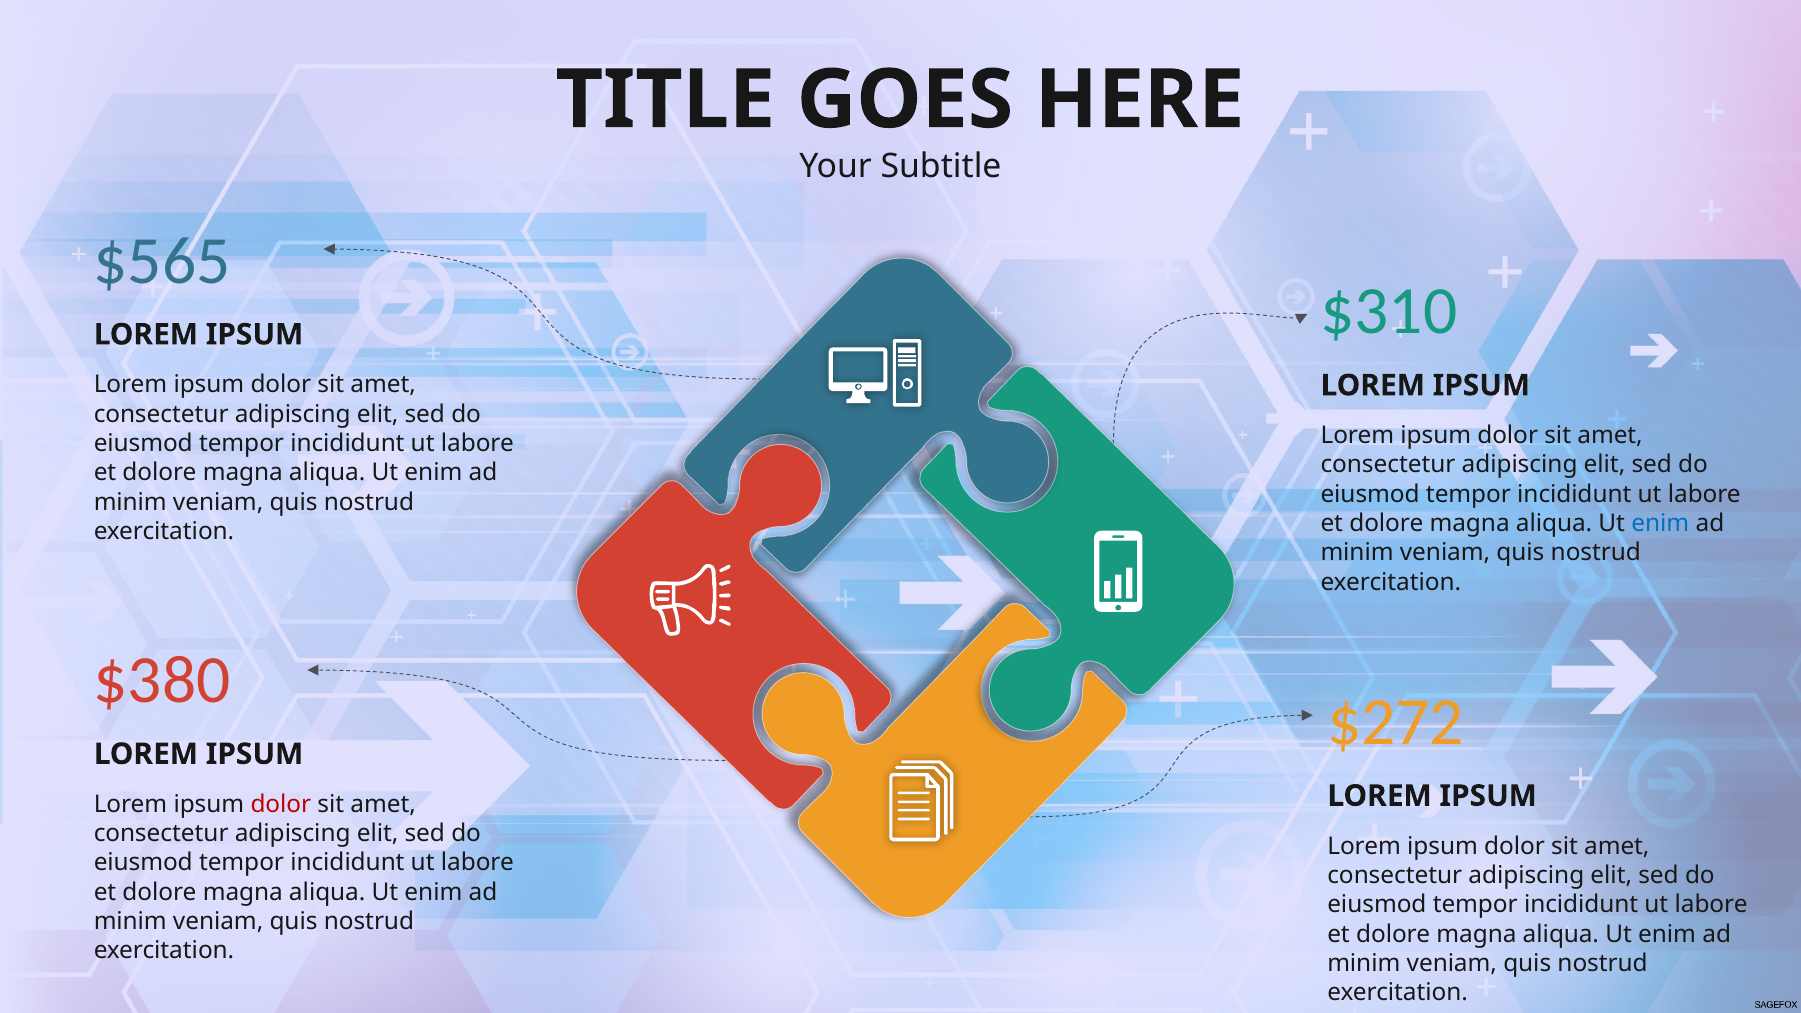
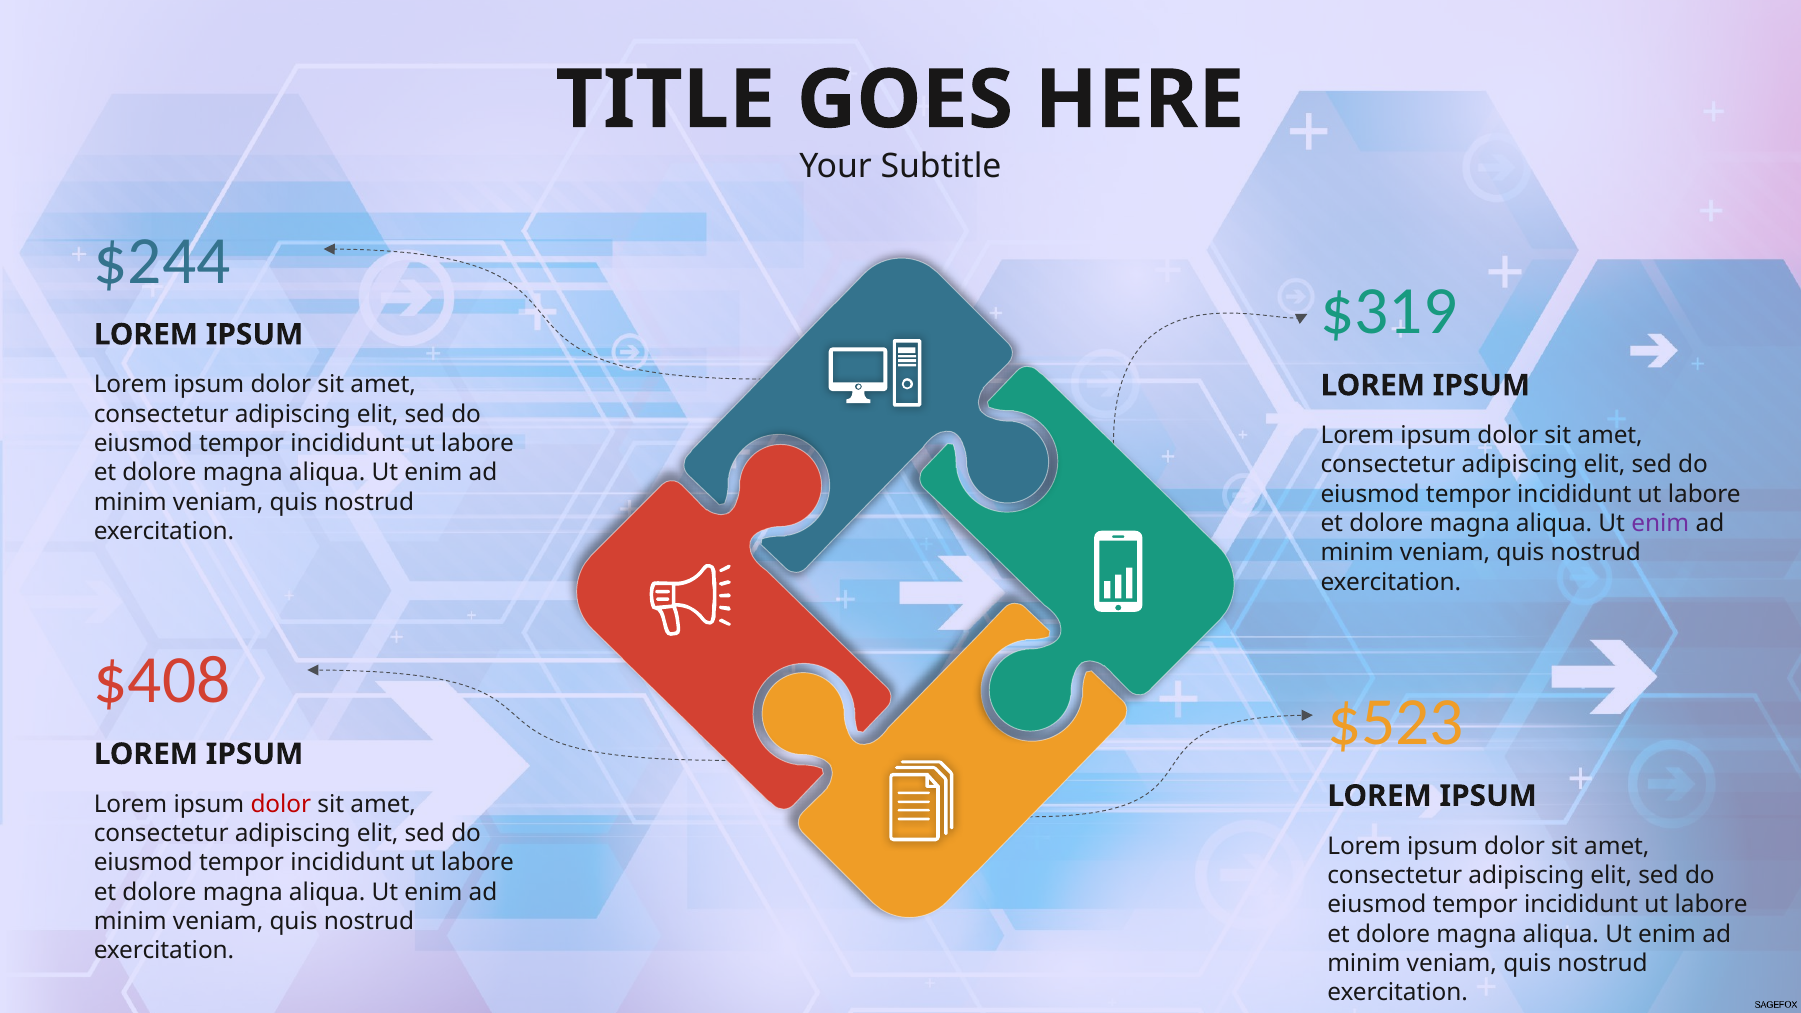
$565: $565 -> $244 (162, 261)
$310: $310 -> $319 (1389, 312)
enim colour: blue -> purple (1660, 524)
$380: $380 -> $408 (162, 680)
$272: $272 -> $523 (1396, 722)
